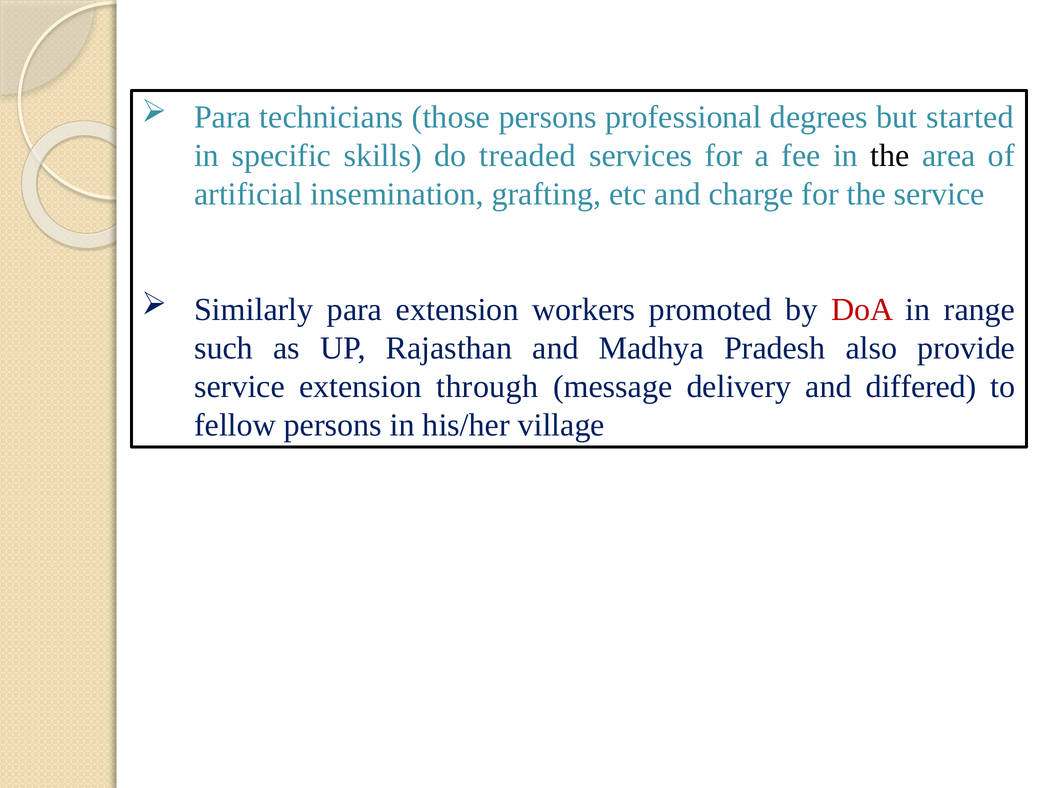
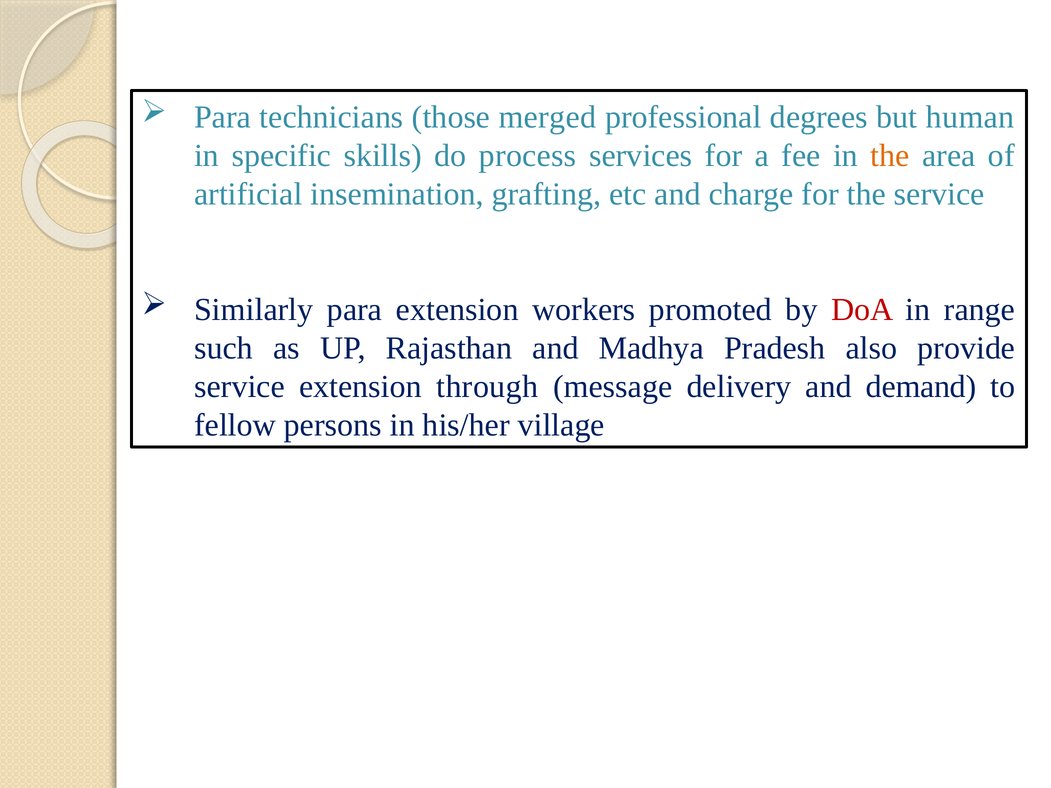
those persons: persons -> merged (547, 117)
started: started -> human (970, 117)
treaded: treaded -> process (528, 156)
the colour: black -> orange (890, 156)
differed: differed -> demand (921, 387)
